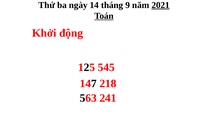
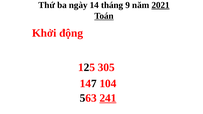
545: 545 -> 305 (106, 68)
218: 218 -> 104 (108, 84)
241 underline: none -> present (108, 98)
